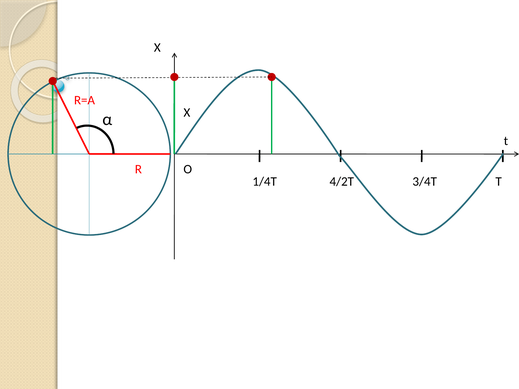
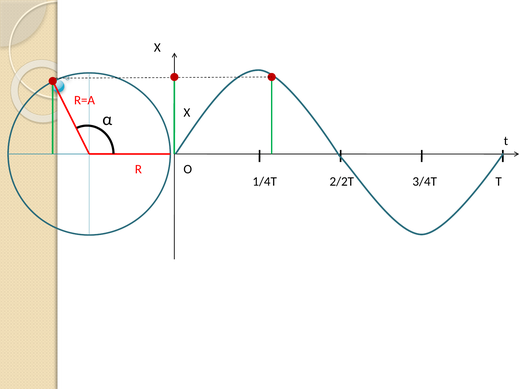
4/2Т: 4/2Т -> 2/2Т (342, 182)
